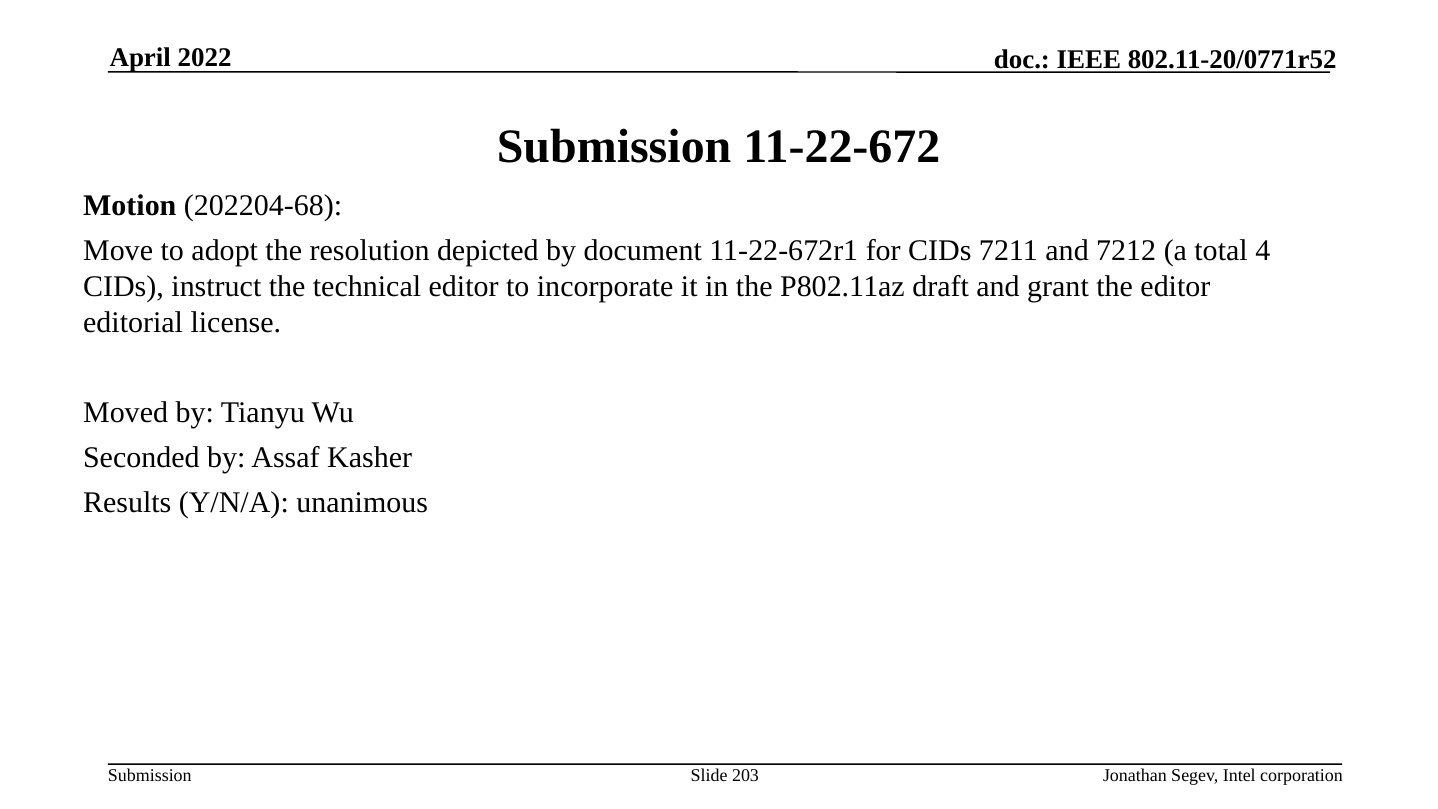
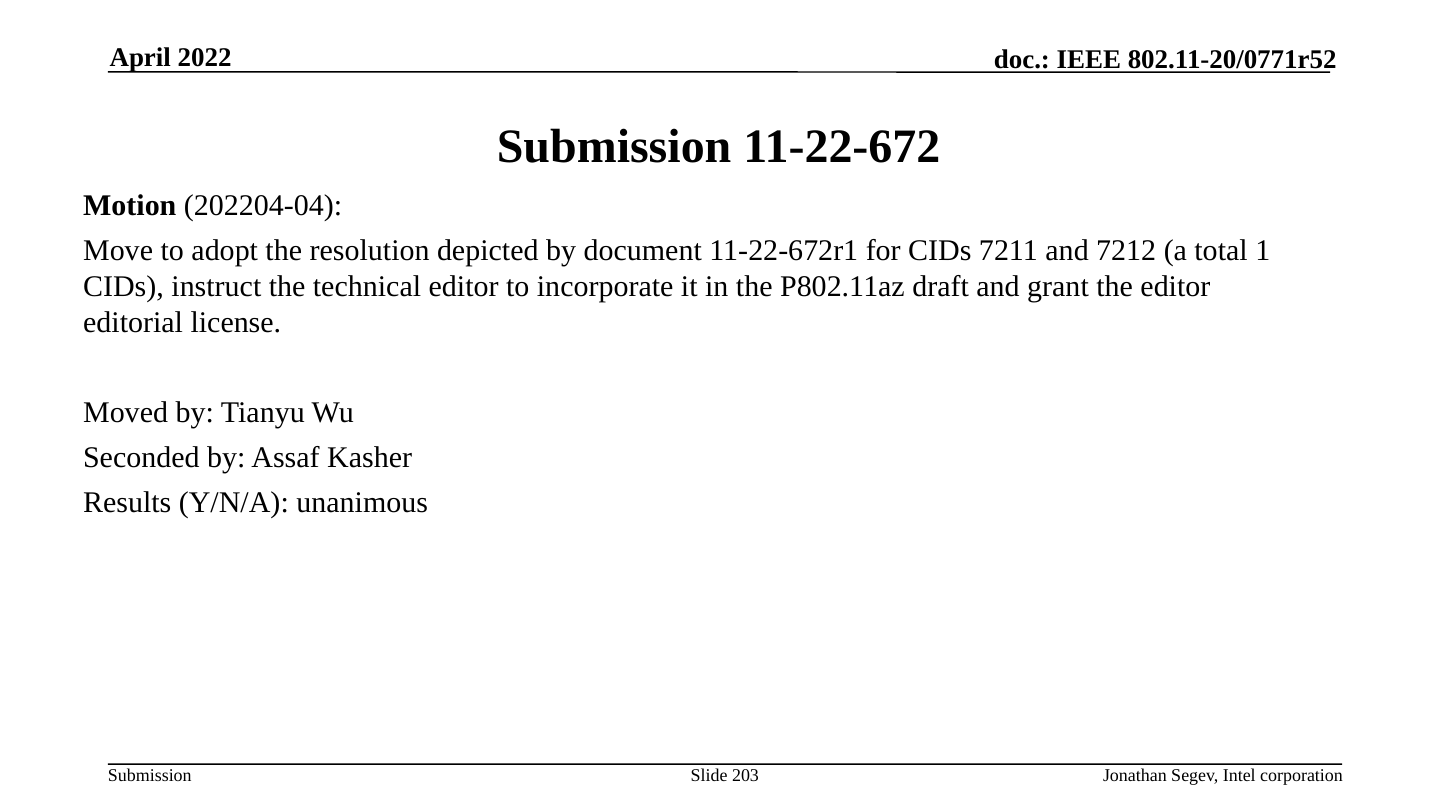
202204-68: 202204-68 -> 202204-04 (263, 206)
4: 4 -> 1 (1263, 251)
